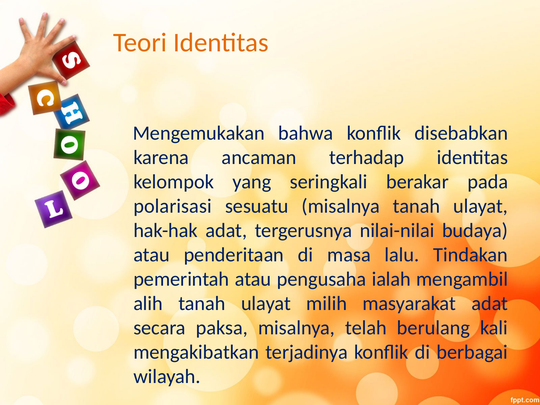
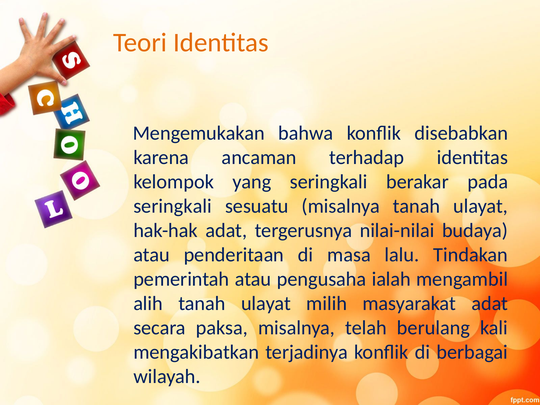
polarisasi: polarisasi -> seringkali (173, 206)
